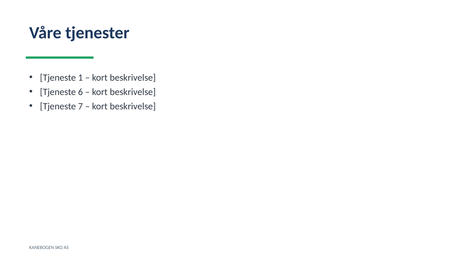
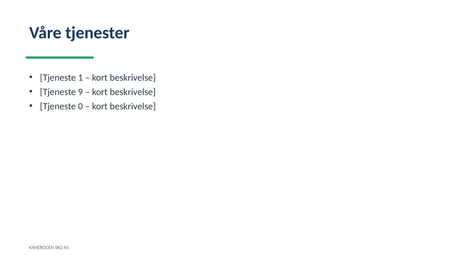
6: 6 -> 9 (80, 92)
7: 7 -> 0 (80, 106)
